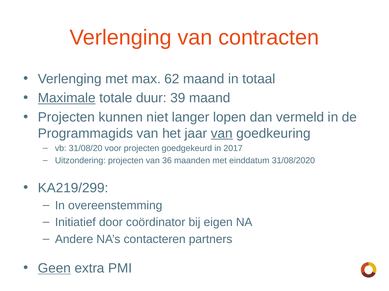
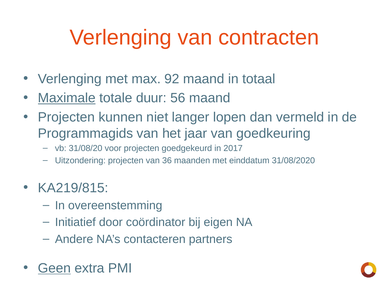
62: 62 -> 92 (172, 79)
39: 39 -> 56 (178, 98)
van underline: present -> none (222, 134)
KA219/299: KA219/299 -> KA219/815 (73, 188)
